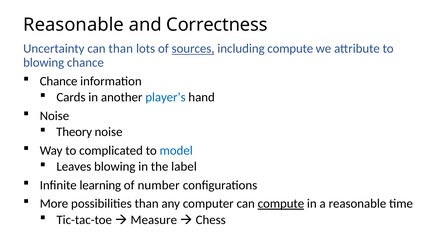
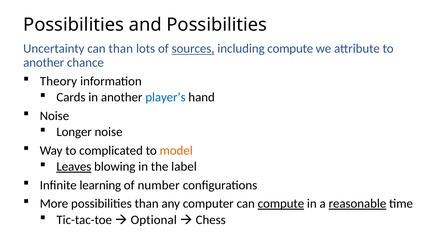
Reasonable: Reasonable -> Possibilities (74, 25)
and Correctness: Correctness -> Possibilities (217, 25)
blowing: blowing -> another (44, 63)
Chance: Chance -> Theory (58, 81)
Theory: Theory -> Longer (74, 132)
model colour: blue -> orange (176, 151)
Leaves underline: none -> present (74, 167)
reasonable underline: none -> present (357, 204)
Measure: Measure -> Optional (154, 220)
